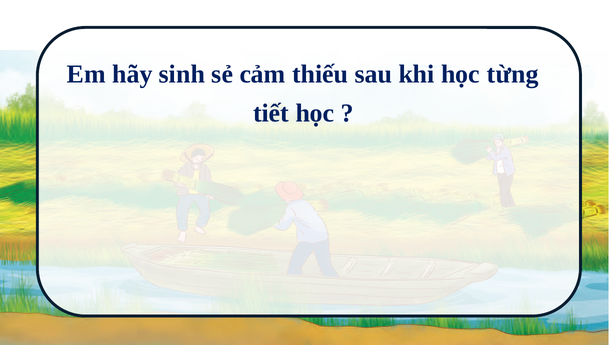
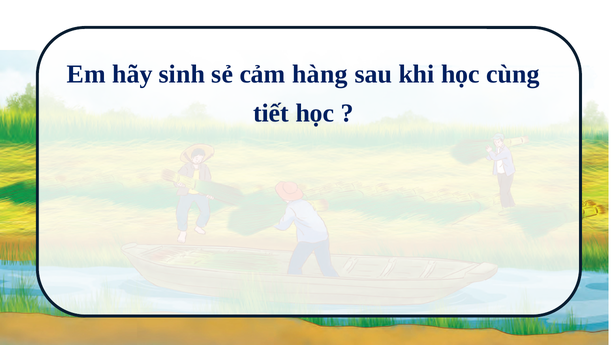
thiếu: thiếu -> hàng (320, 74)
từng: từng -> cùng (513, 74)
